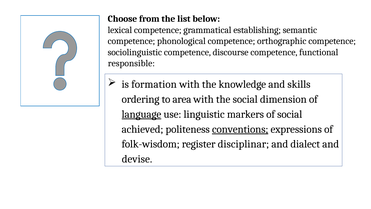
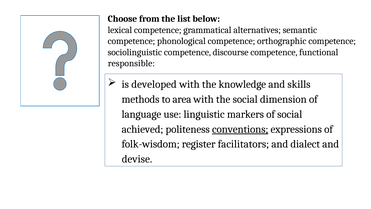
establishing: establishing -> alternatives (257, 30)
formation: formation -> developed (154, 84)
ordering: ordering -> methods (141, 99)
language underline: present -> none (141, 114)
disciplinar: disciplinar -> facilitators (243, 144)
